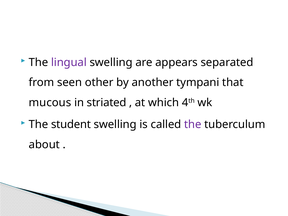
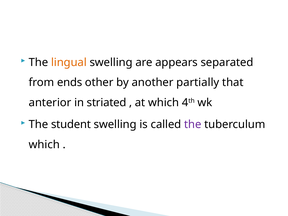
lingual colour: purple -> orange (69, 62)
seen: seen -> ends (70, 82)
tympani: tympani -> partially (198, 82)
mucous: mucous -> anterior (50, 103)
about: about -> which (44, 145)
